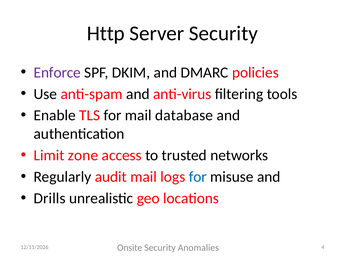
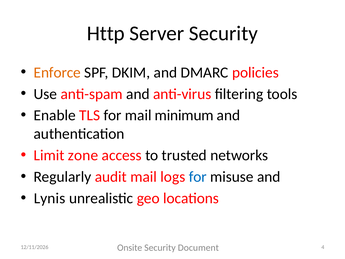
Enforce colour: purple -> orange (57, 72)
database: database -> minimum (184, 115)
Drills: Drills -> Lynis (50, 198)
Anomalies: Anomalies -> Document (198, 247)
